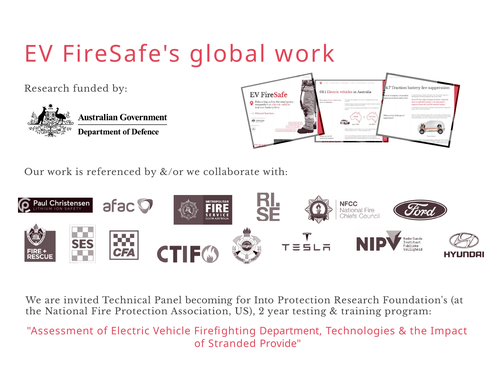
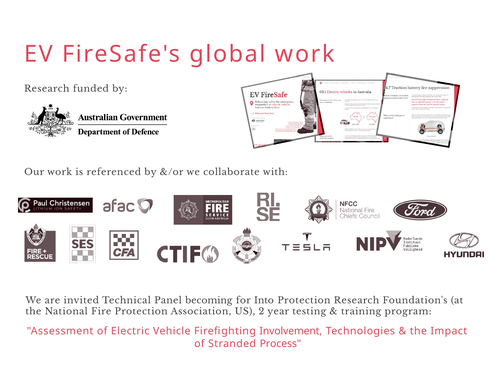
Department: Department -> Involvement (291, 331)
Provide: Provide -> Process (280, 343)
